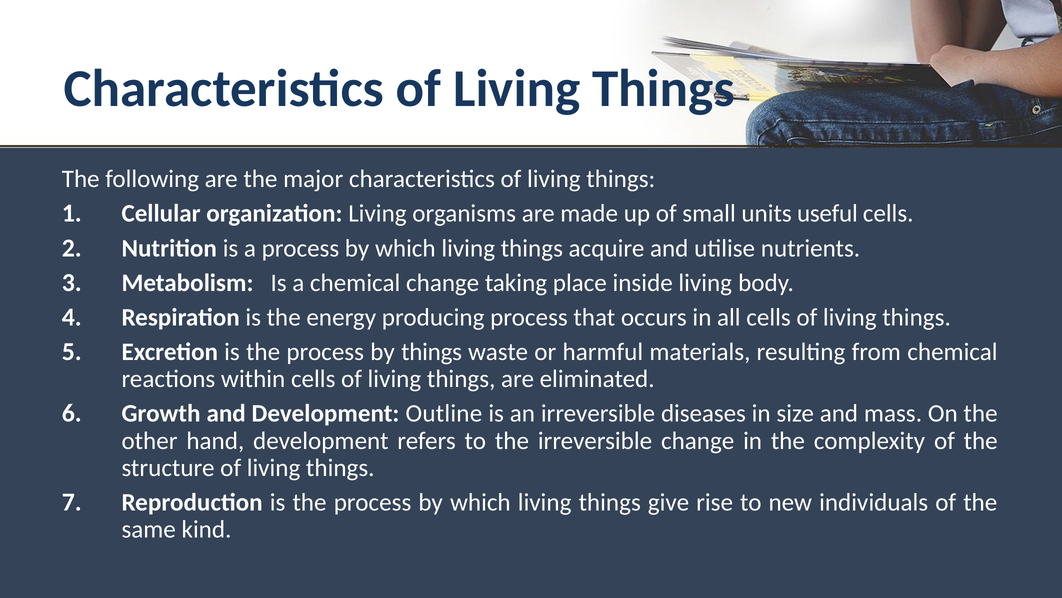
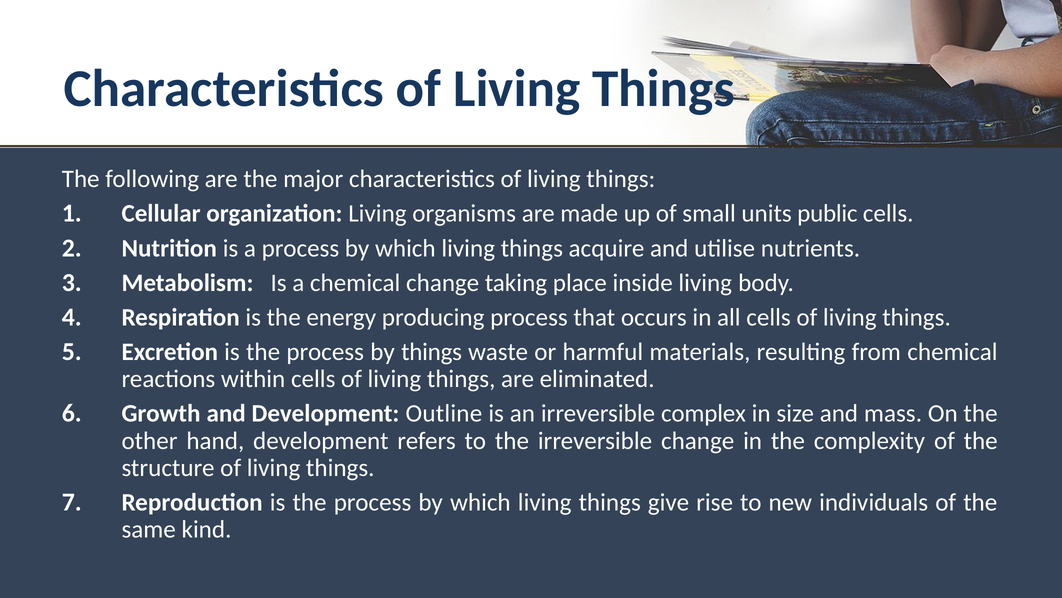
useful: useful -> public (827, 213)
diseases: diseases -> complex (703, 413)
